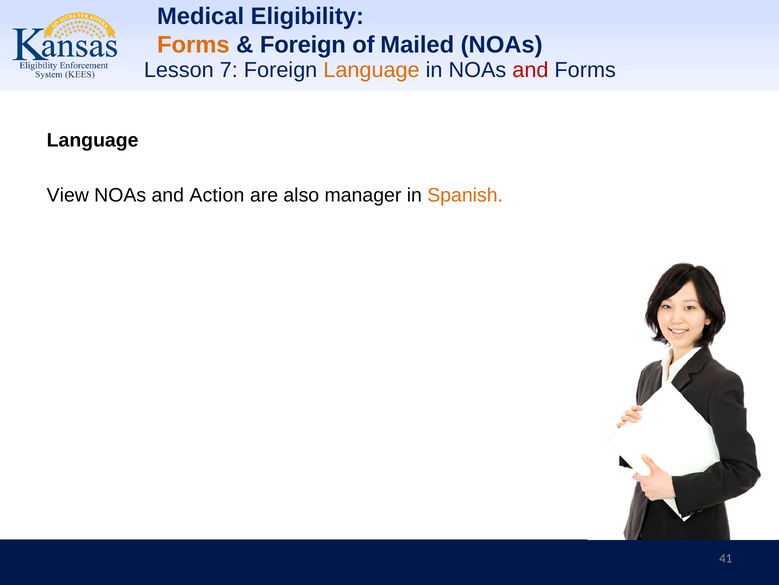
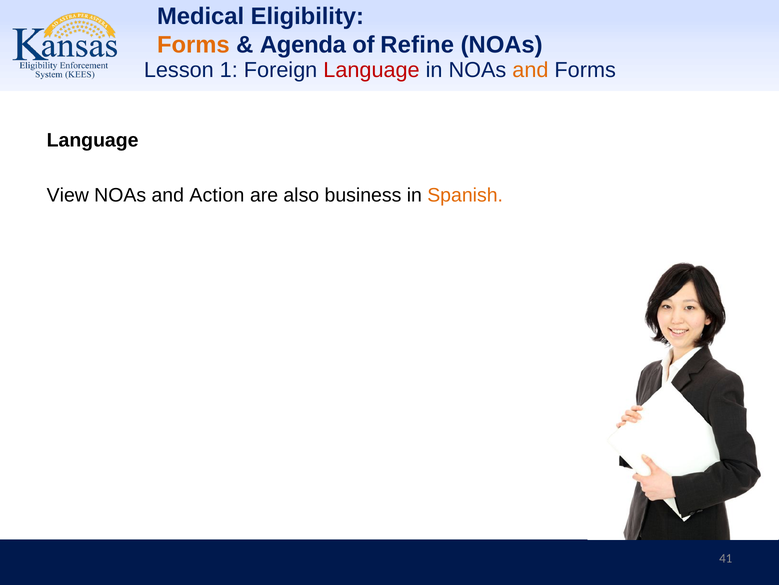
Foreign: Foreign -> Agenda (303, 45)
Mailed: Mailed -> Refine (417, 45)
7: 7 -> 1 (229, 70)
Language colour: orange -> red (372, 70)
and colour: red -> orange (530, 70)
manager: manager -> business (363, 195)
